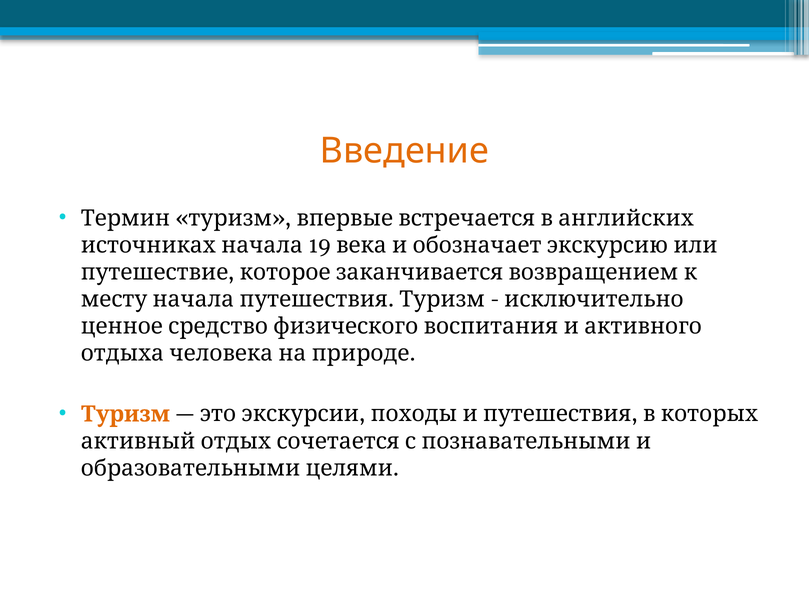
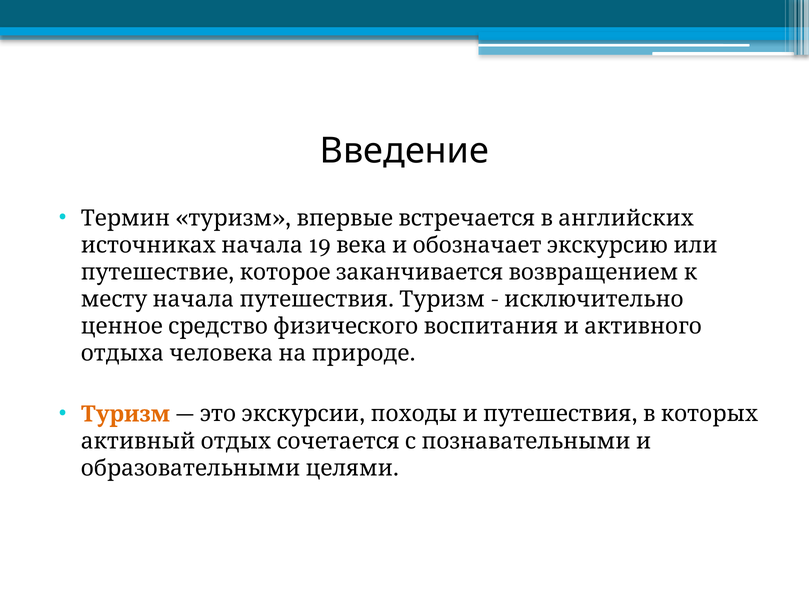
Введение colour: orange -> black (404, 151)
